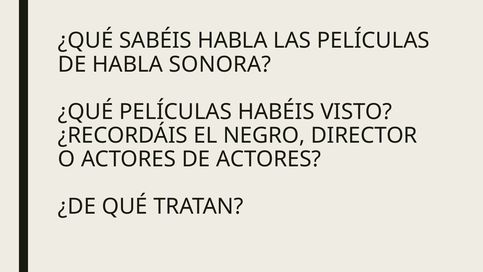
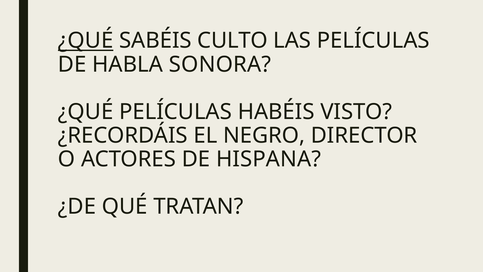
¿QUÉ underline: none -> present (86, 41)
SABÉIS HABLA: HABLA -> CULTO (233, 41)
DE ACTORES: ACTORES -> HISPANA (269, 159)
